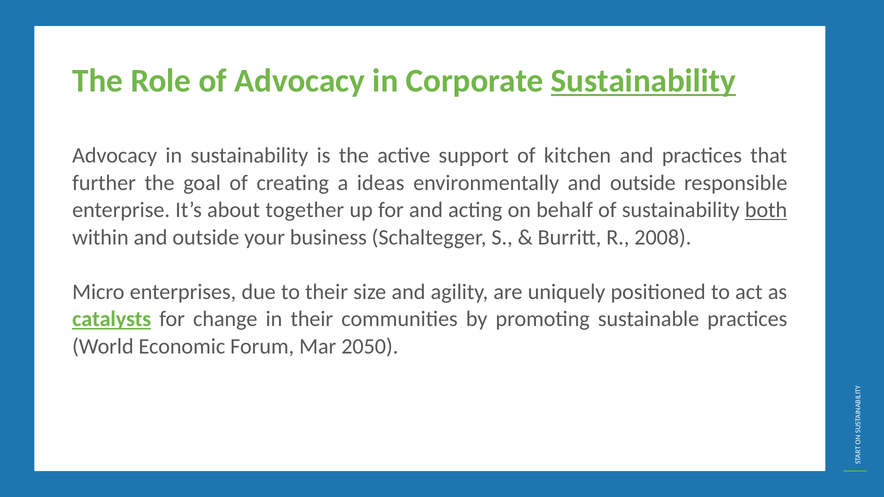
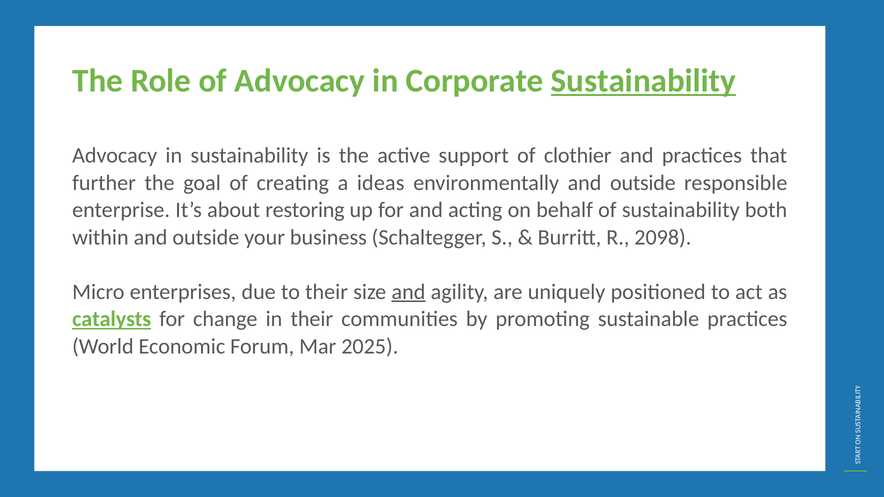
kitchen: kitchen -> clothier (578, 156)
together: together -> restoring (305, 210)
both underline: present -> none (766, 210)
2008: 2008 -> 2098 (663, 237)
and underline: none -> present (408, 292)
2050: 2050 -> 2025 (370, 347)
